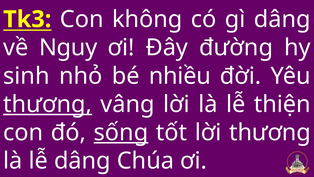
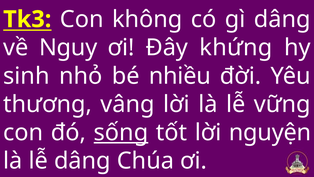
đường: đường -> khứng (236, 48)
thương underline: present -> none (48, 104)
thiện: thiện -> vững (282, 104)
lời thương: thương -> nguyện (270, 132)
